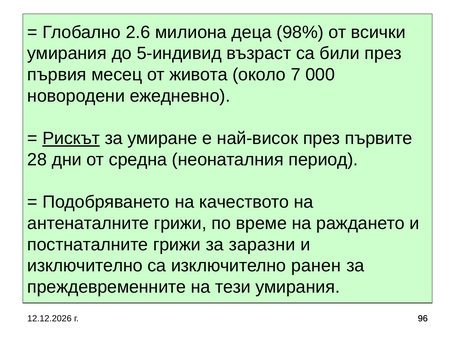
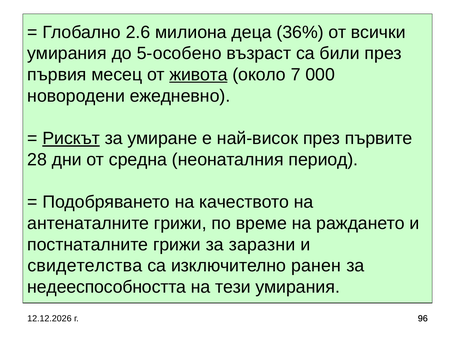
98%: 98% -> 36% (300, 32)
5-индивид: 5-индивид -> 5-особено (179, 54)
живота underline: none -> present (199, 75)
изключително: изключително -> свидетелства (85, 266)
преждевременните: преждевременните -> недееспособността (107, 287)
